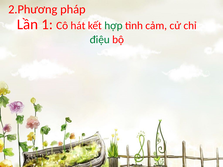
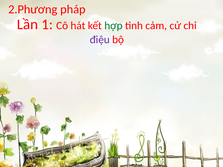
điệu colour: green -> purple (100, 40)
